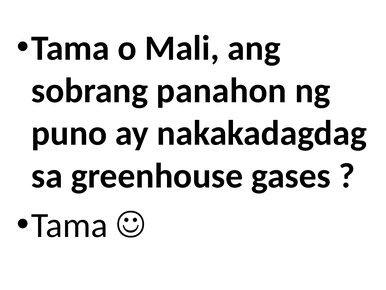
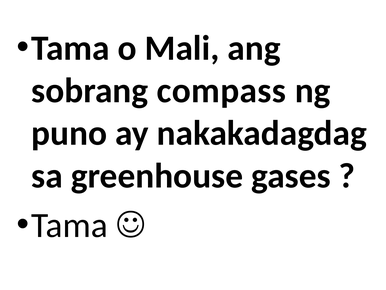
panahon: panahon -> compass (221, 91)
